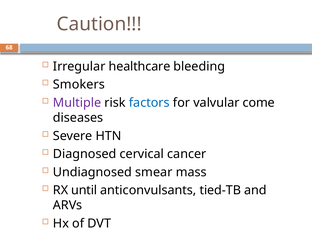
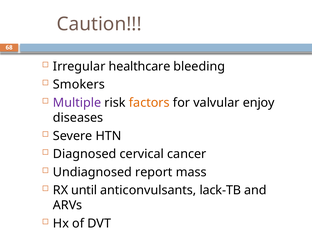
factors colour: blue -> orange (149, 103)
come: come -> enjoy (259, 103)
smear: smear -> report (154, 172)
tied-TB: tied-TB -> lack-TB (220, 190)
